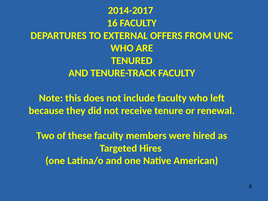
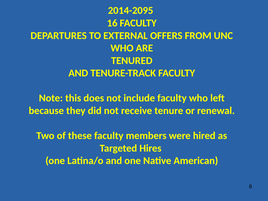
2014-2017: 2014-2017 -> 2014-2095 (131, 11)
